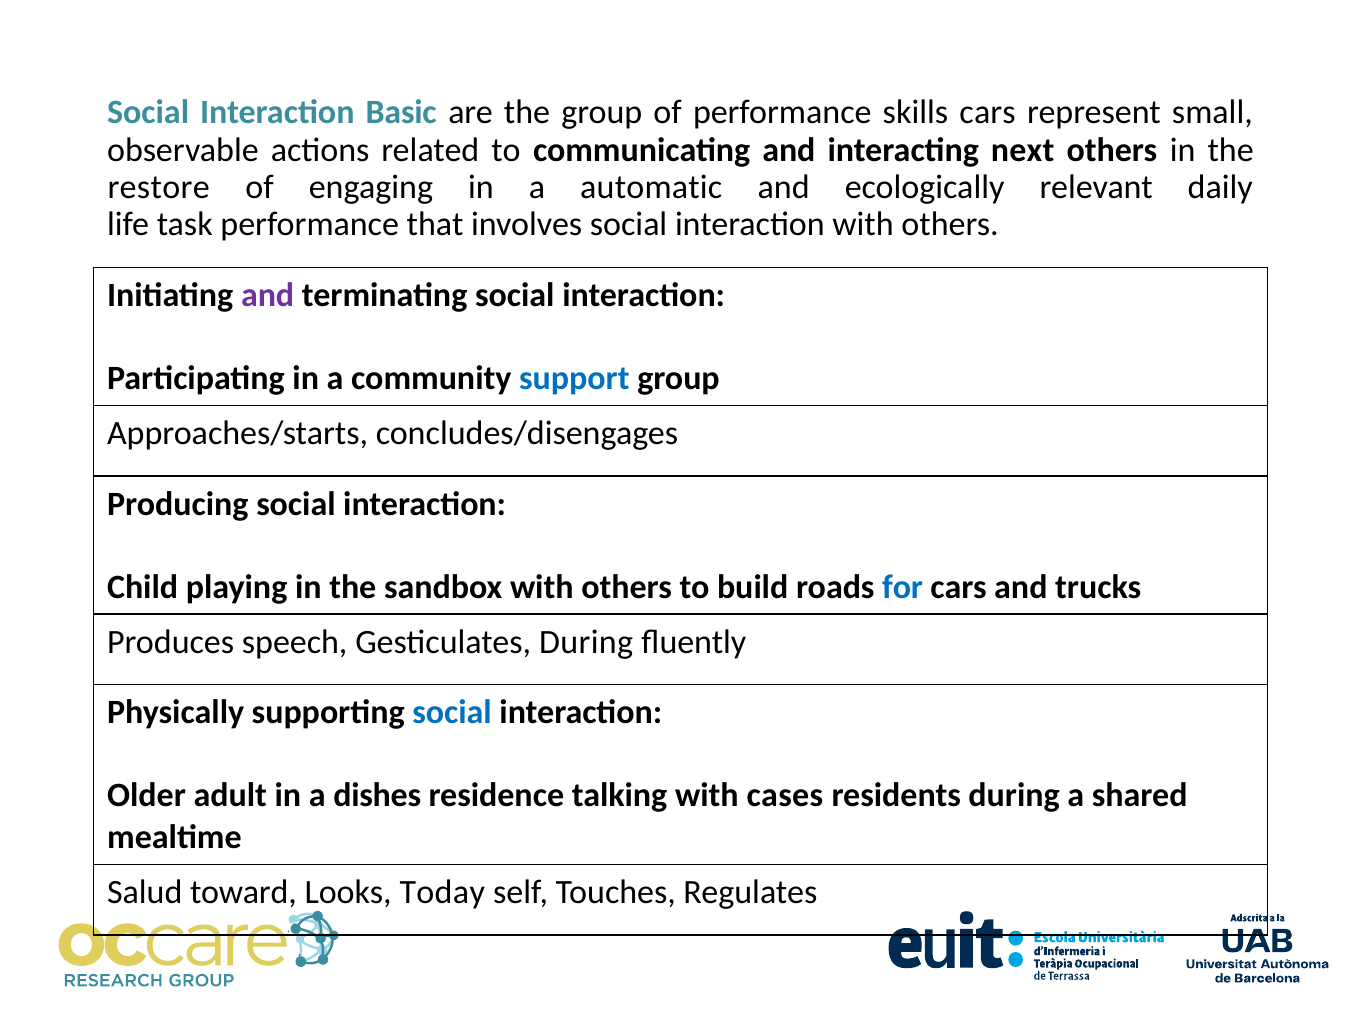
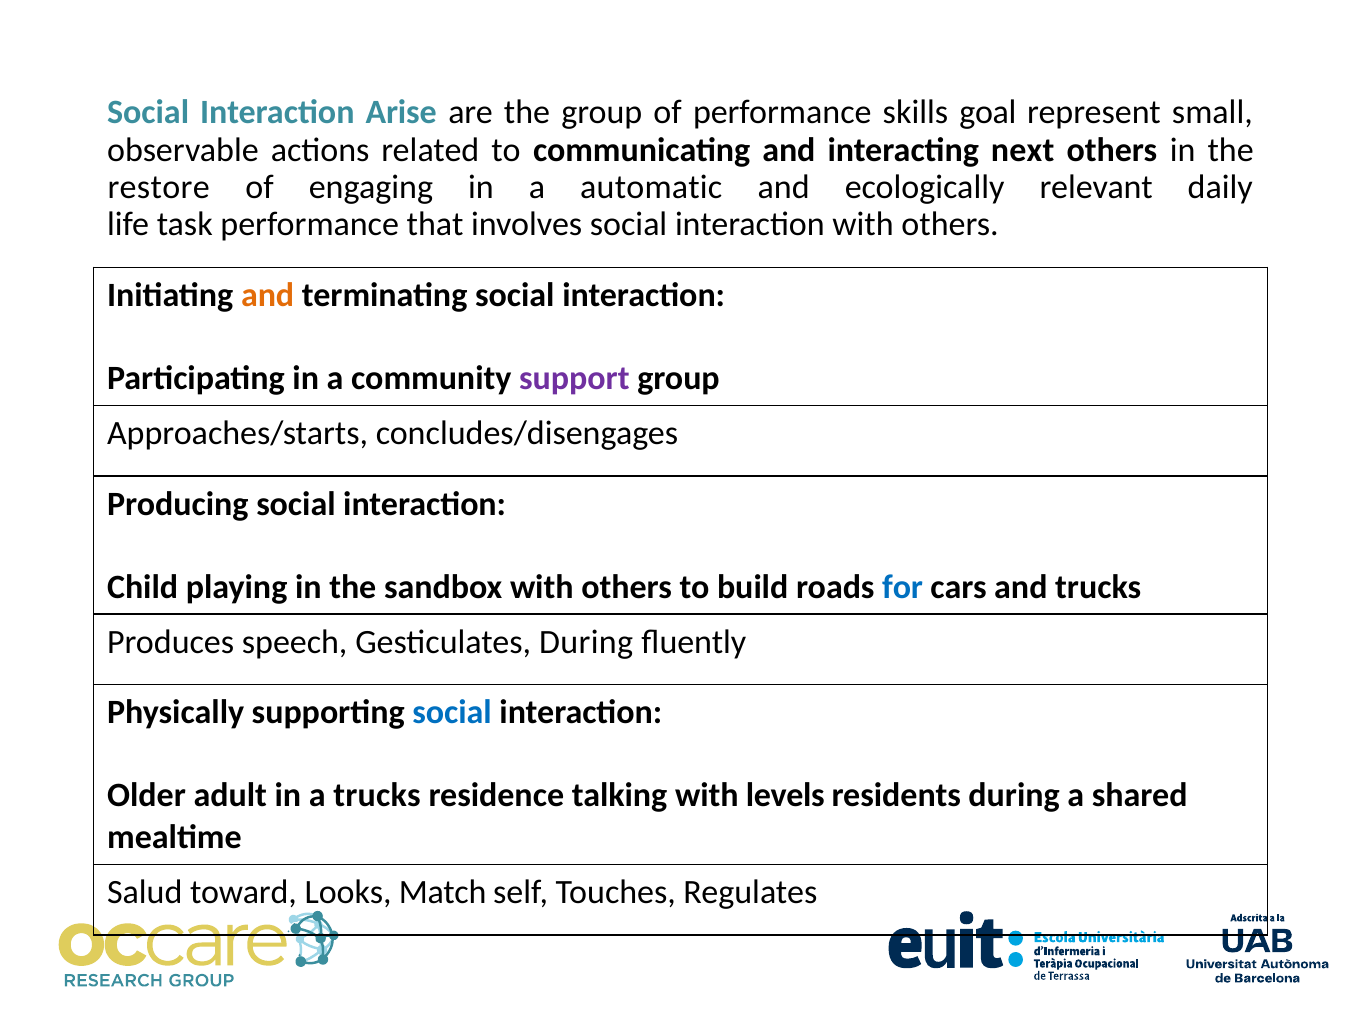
Basic: Basic -> Arise (401, 112)
skills cars: cars -> goal (988, 112)
and colour: purple -> orange (268, 295)
support colour: blue -> purple (574, 378)
a dishes: dishes -> trucks (377, 796)
cases: cases -> levels (785, 796)
Today: Today -> Match (443, 892)
